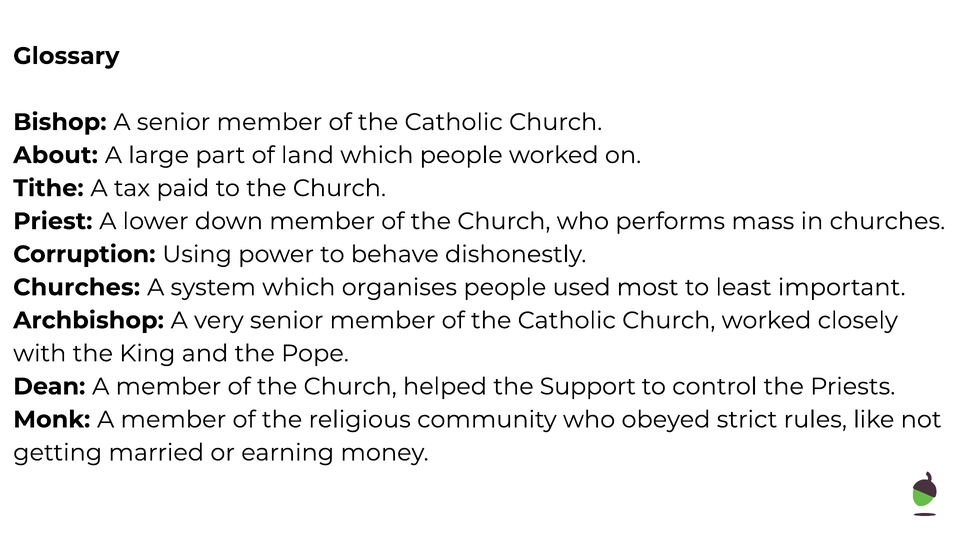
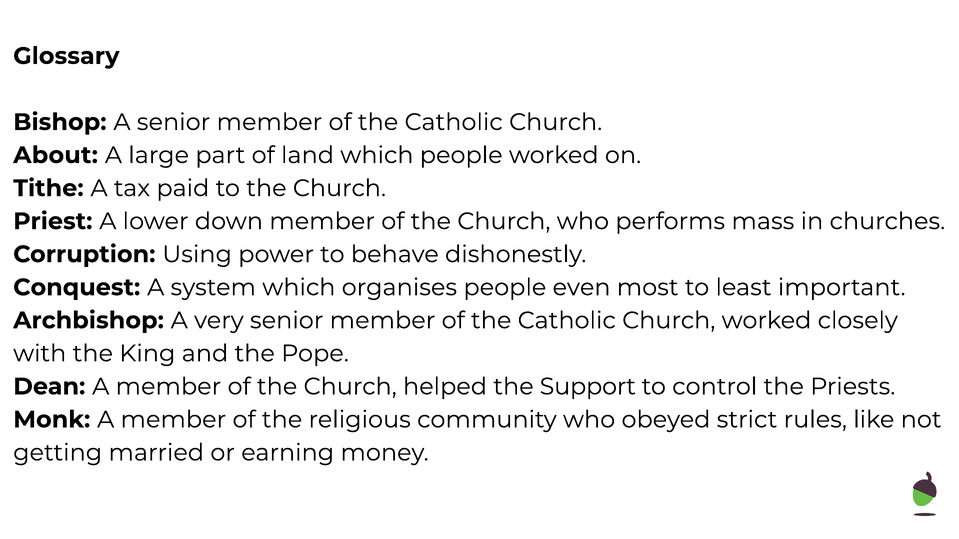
Churches: Churches -> Conquest (77, 288)
used: used -> even (582, 288)
